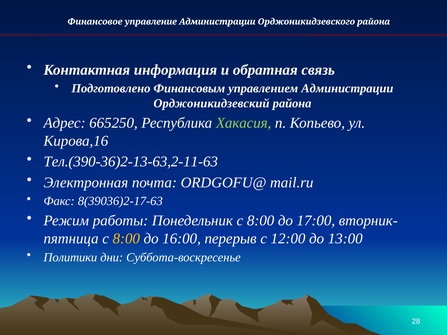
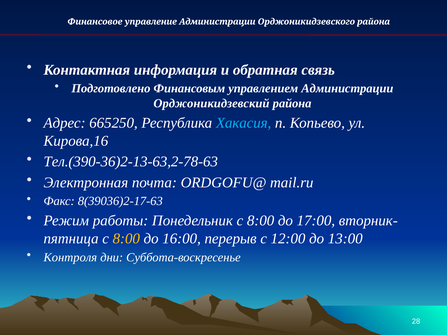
Хакасия colour: light green -> light blue (244, 123)
Тел.(390-36)2-13-63,2-11-63: Тел.(390-36)2-13-63,2-11-63 -> Тел.(390-36)2-13-63,2-78-63 (131, 162)
Политики: Политики -> Контроля (70, 257)
